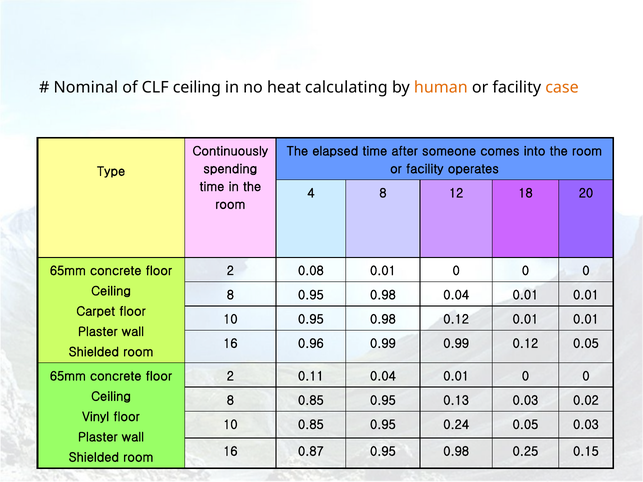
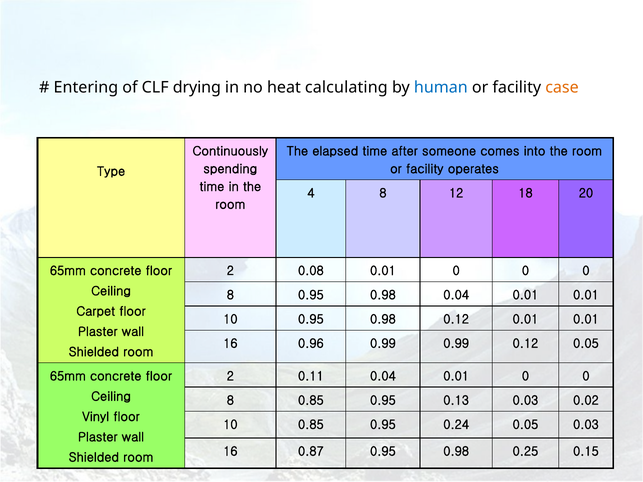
Nominal: Nominal -> Entering (86, 87)
CLF ceiling: ceiling -> drying (197, 87)
human colour: orange -> blue (441, 87)
